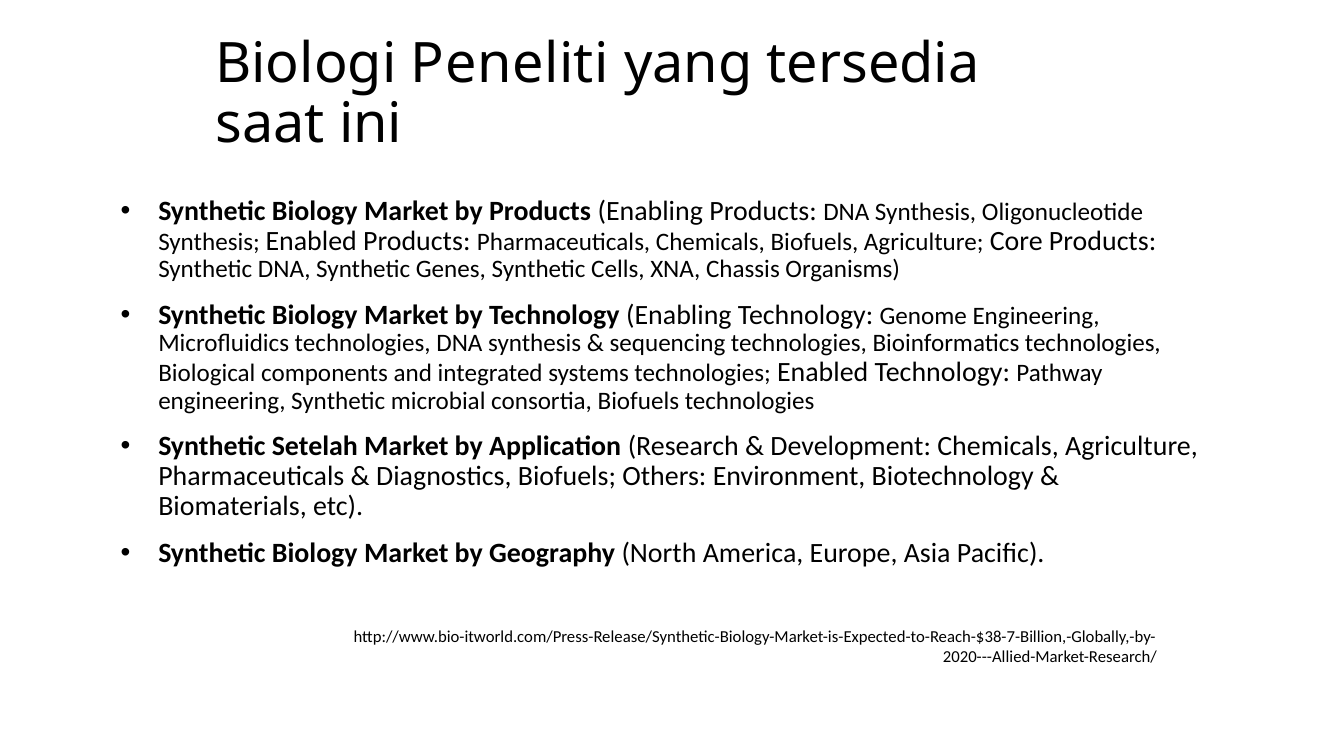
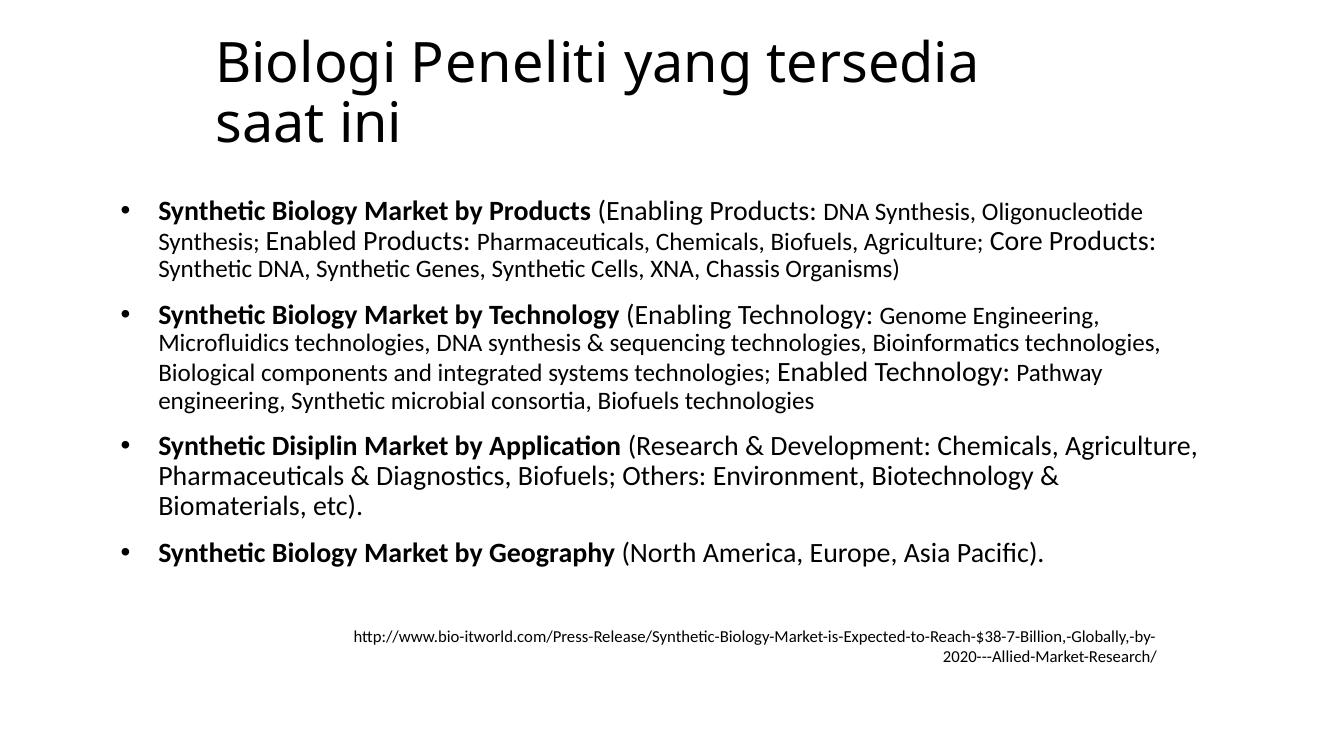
Setelah: Setelah -> Disiplin (315, 446)
